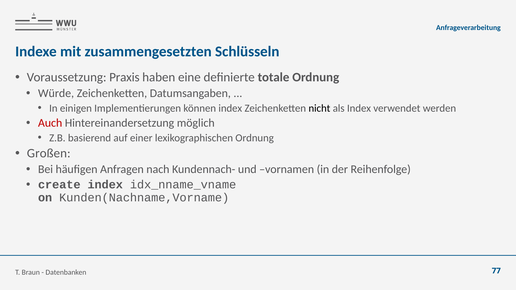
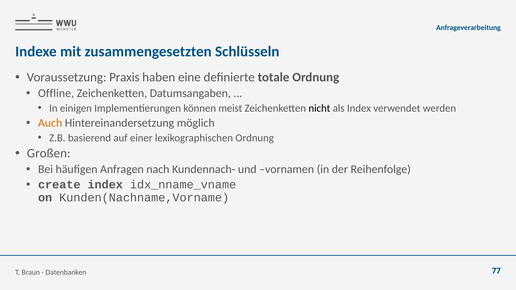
Würde: Würde -> Offline (56, 93)
können index: index -> meist (230, 108)
Auch colour: red -> orange (50, 123)
